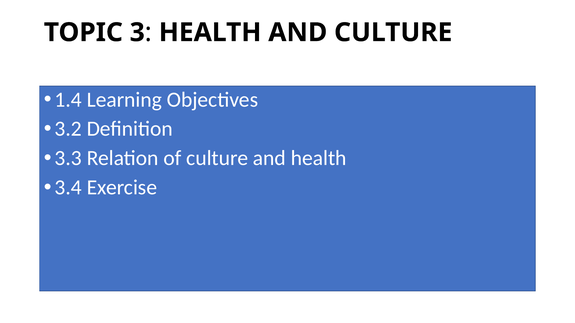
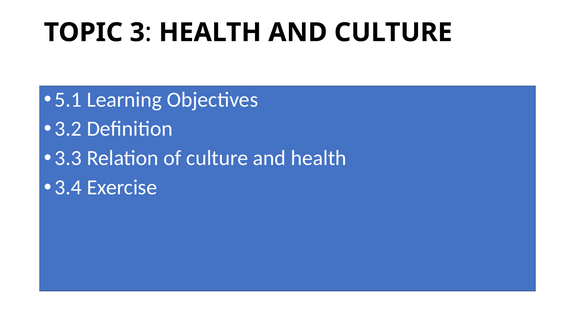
1.4: 1.4 -> 5.1 (68, 100)
